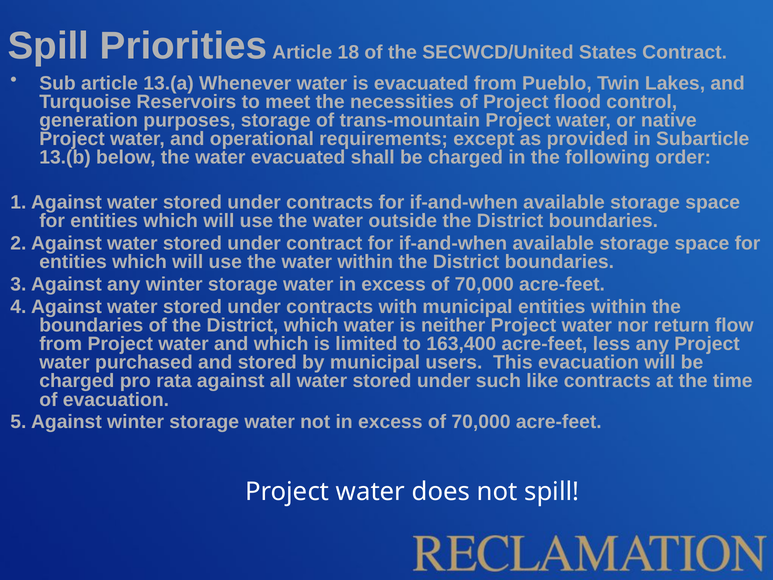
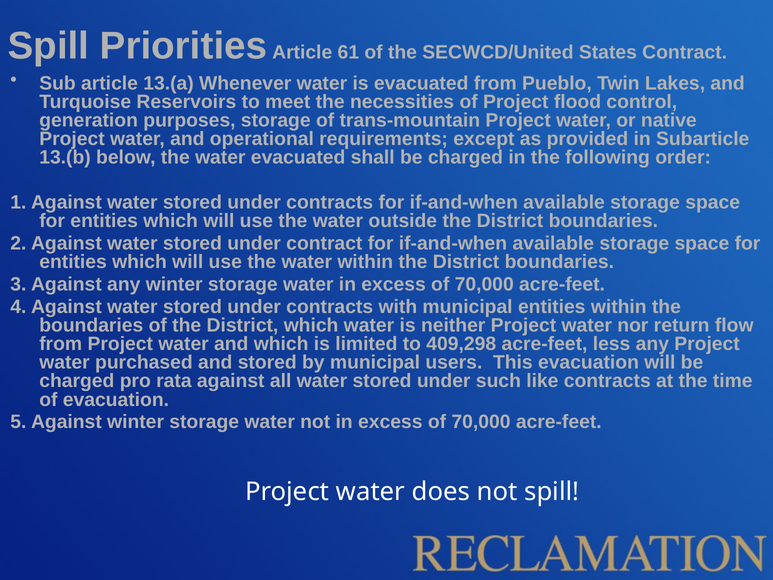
18: 18 -> 61 (348, 52)
163,400: 163,400 -> 409,298 (461, 344)
